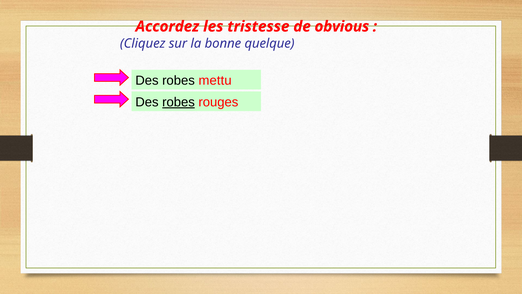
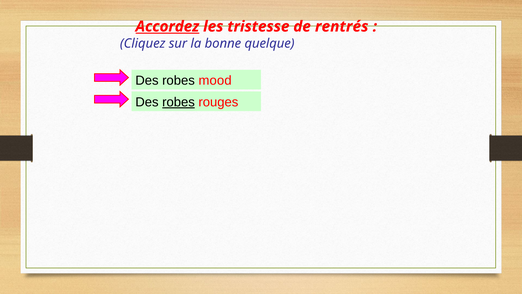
Accordez underline: none -> present (167, 26)
obvious: obvious -> rentrés (342, 26)
mettu: mettu -> mood (215, 80)
